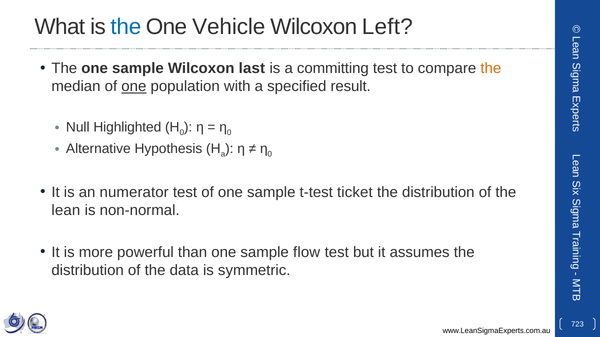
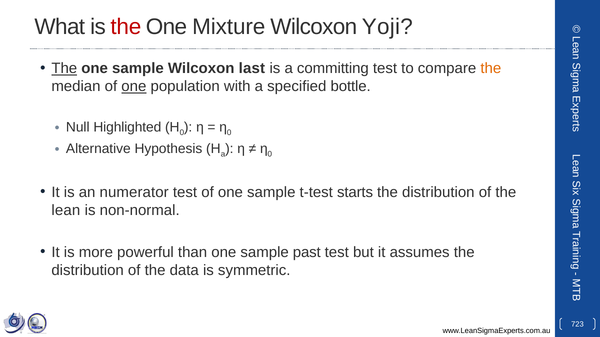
the colour: blue -> red (126, 27)
Vehicle: Vehicle -> Mixture (229, 27)
Left: Left -> Yoji (387, 27)
The underline: none -> present (64, 69)
result: result -> bottle (351, 87)
ticket: ticket -> starts (355, 193)
flow: flow -> past (307, 253)
